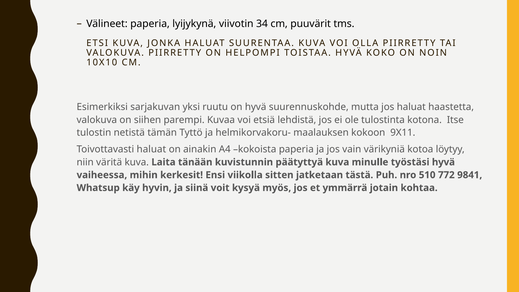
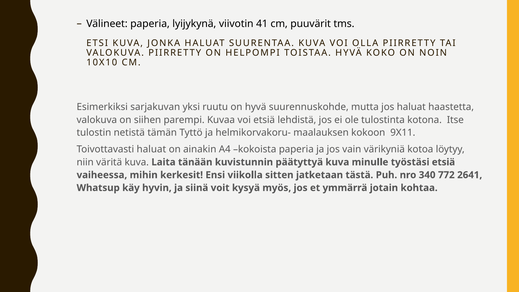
34: 34 -> 41 (262, 24)
työstäsi hyvä: hyvä -> etsiä (443, 162)
510: 510 -> 340 (427, 175)
9841: 9841 -> 2641 (470, 175)
